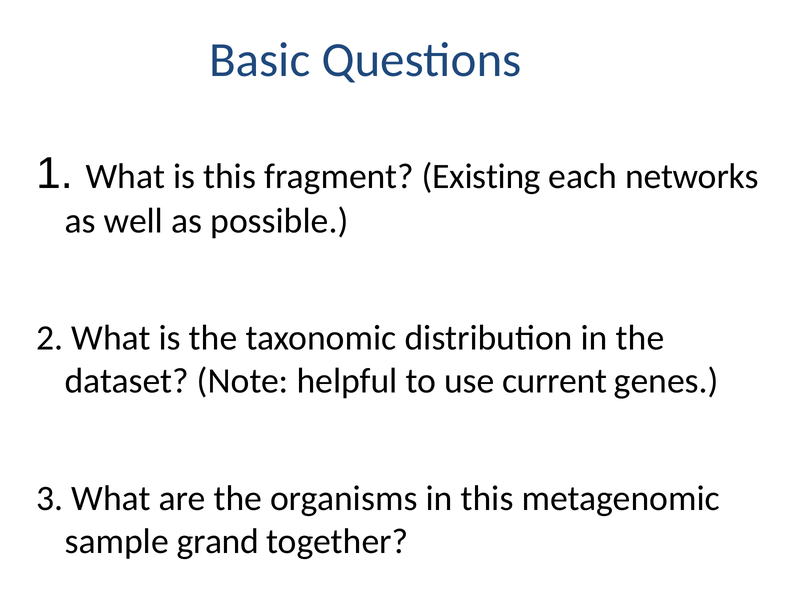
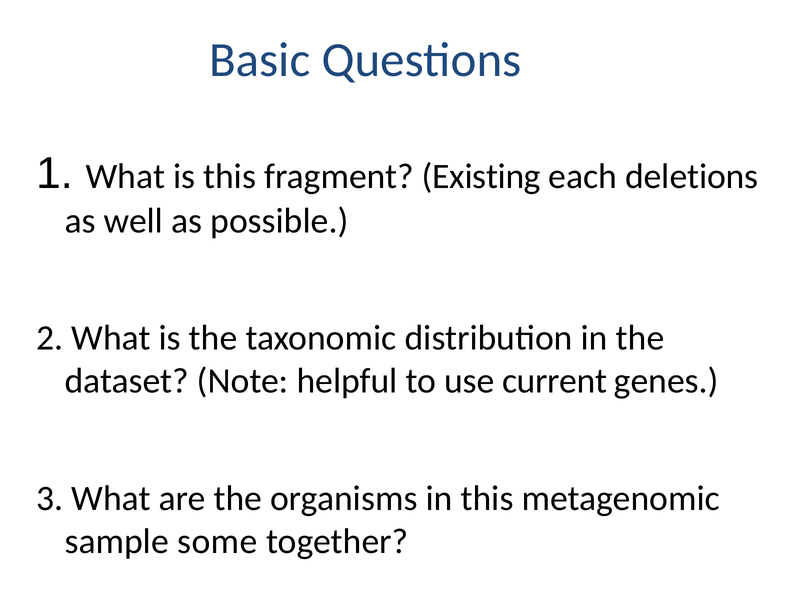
networks: networks -> deletions (692, 176)
grand: grand -> some (217, 541)
